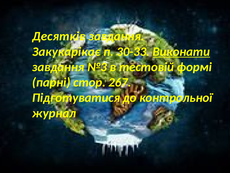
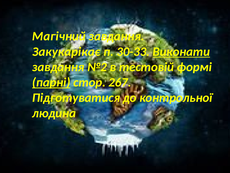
Десятків: Десятків -> Магічний (59, 36)
№3: №3 -> №2 (97, 67)
парні underline: none -> present (51, 82)
журнал: журнал -> людина (54, 113)
